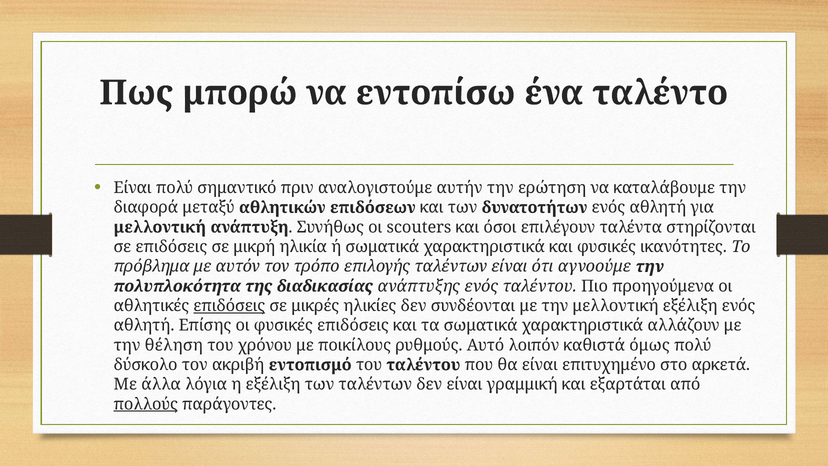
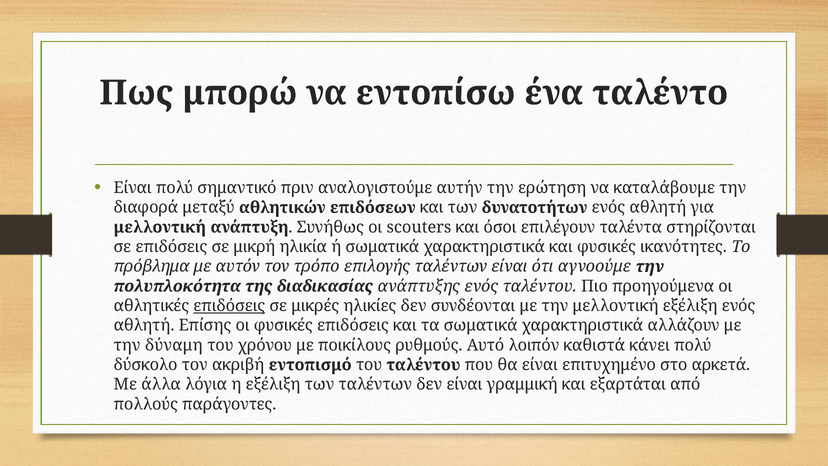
θέληση: θέληση -> δύναμη (174, 345)
όμως: όμως -> κάνει (650, 345)
πολλούς underline: present -> none (146, 404)
